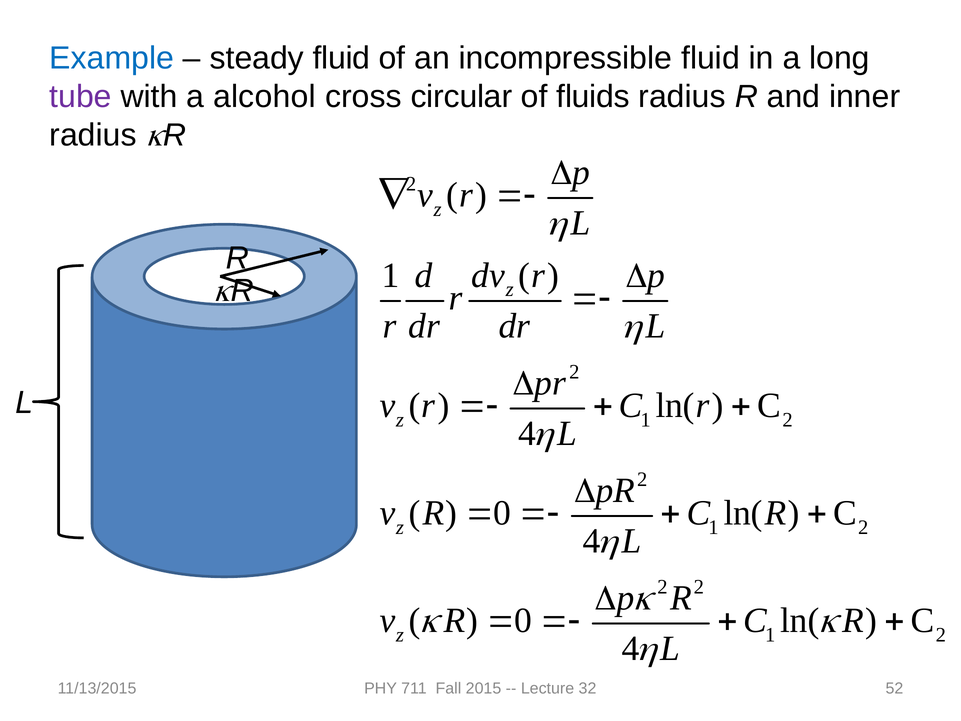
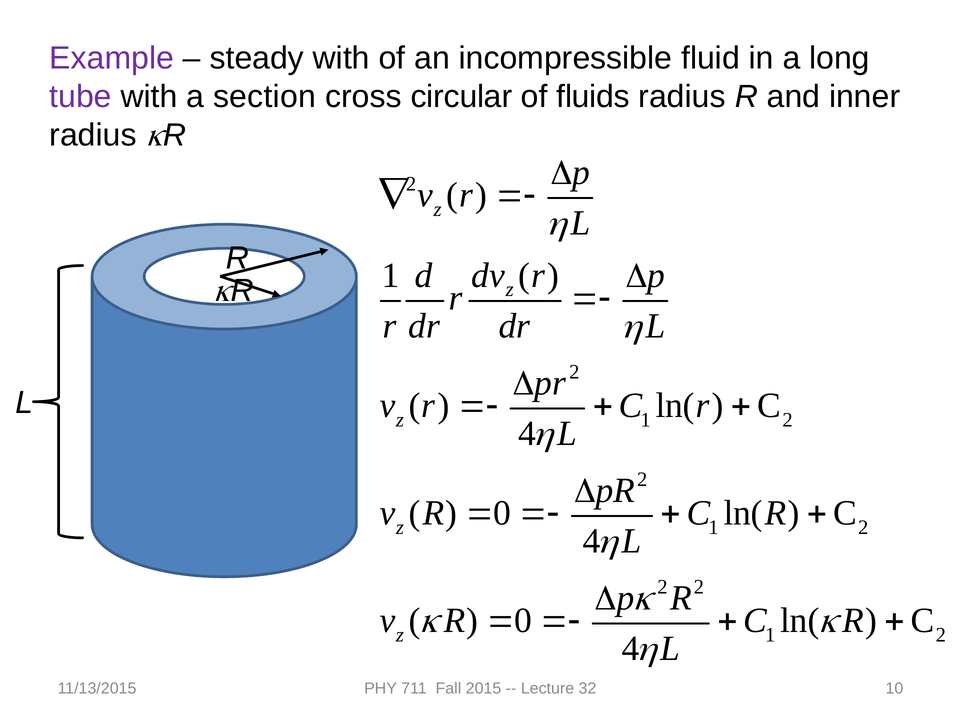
Example colour: blue -> purple (112, 58)
steady fluid: fluid -> with (341, 58)
alcohol: alcohol -> section (265, 97)
52: 52 -> 10 (894, 688)
